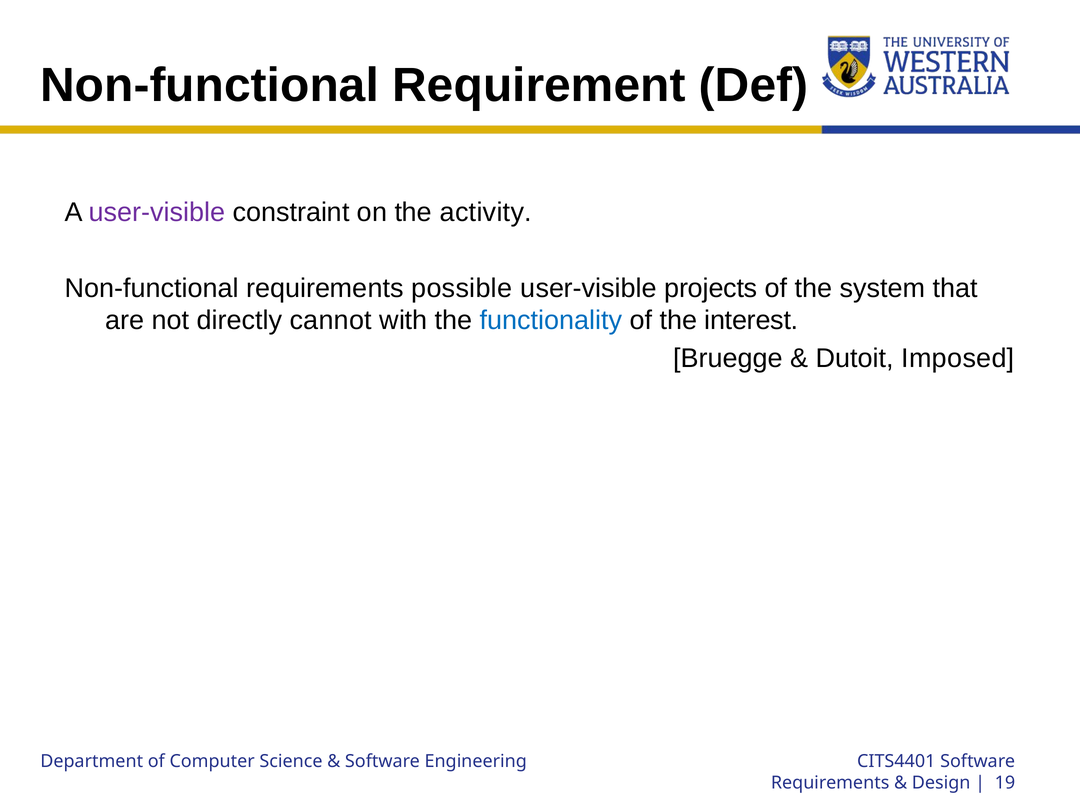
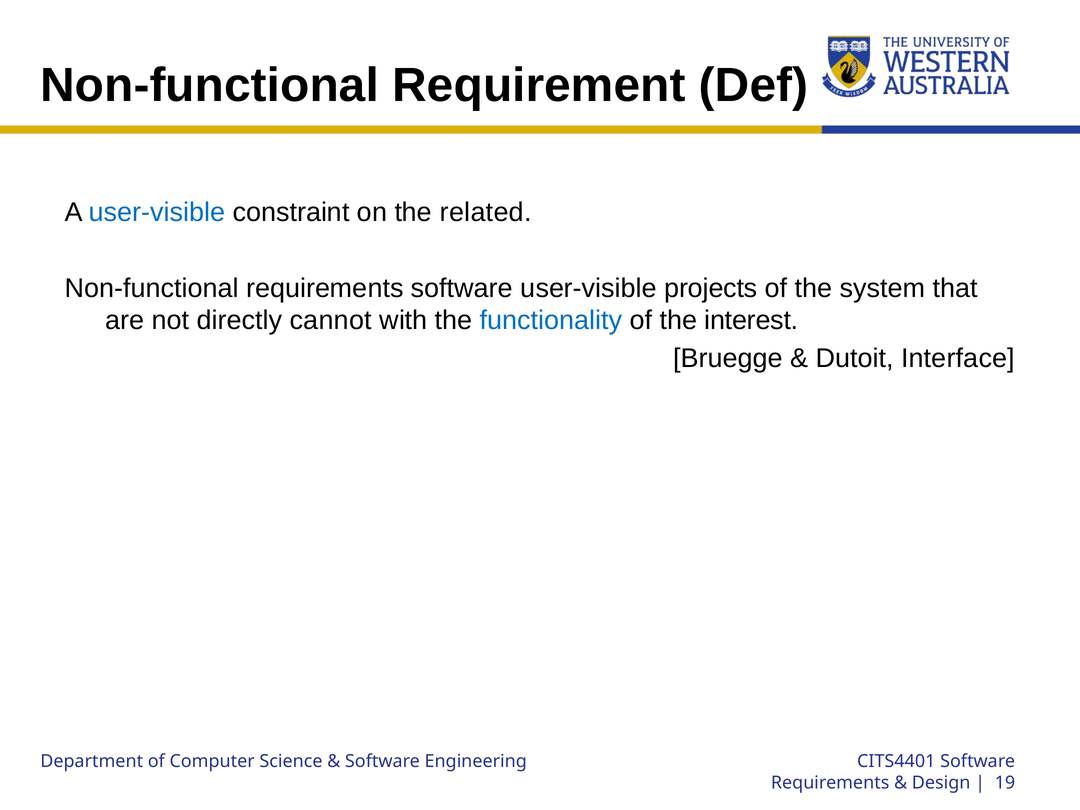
user-visible colour: purple -> blue (157, 212)
activity: activity -> related (486, 212)
requirements possible: possible -> software (462, 288)
Imposed: Imposed -> Interface (958, 358)
